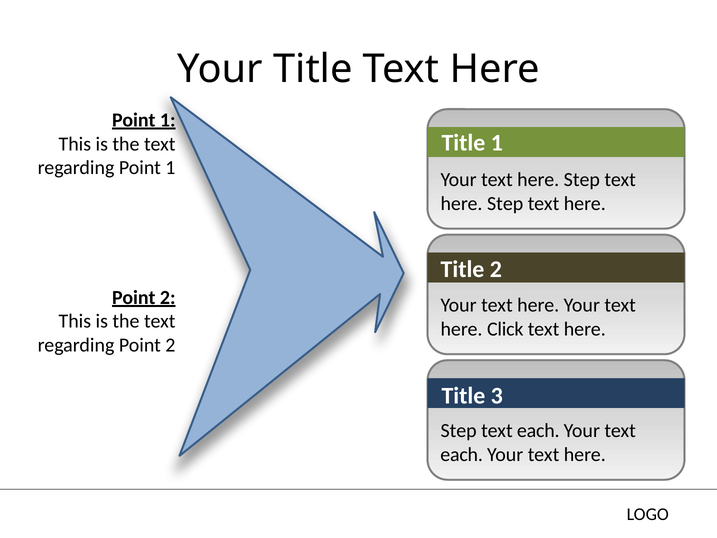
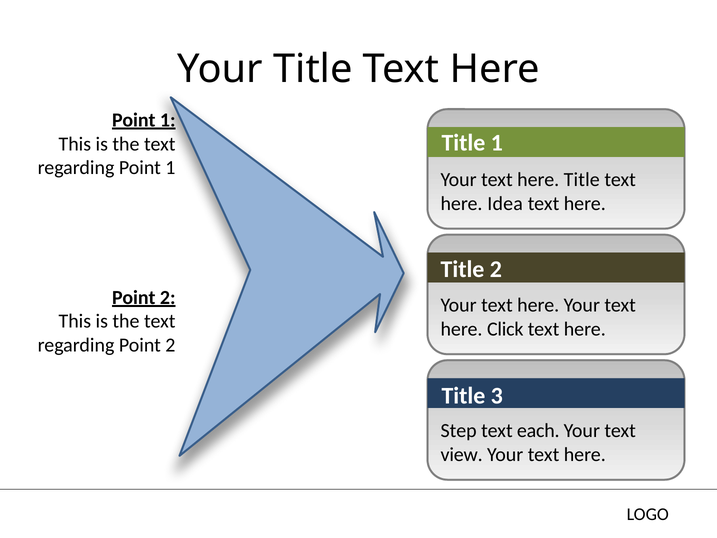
Step: Step -> Title (582, 180)
Step: Step -> Idea (505, 204)
each: each -> view (462, 455)
